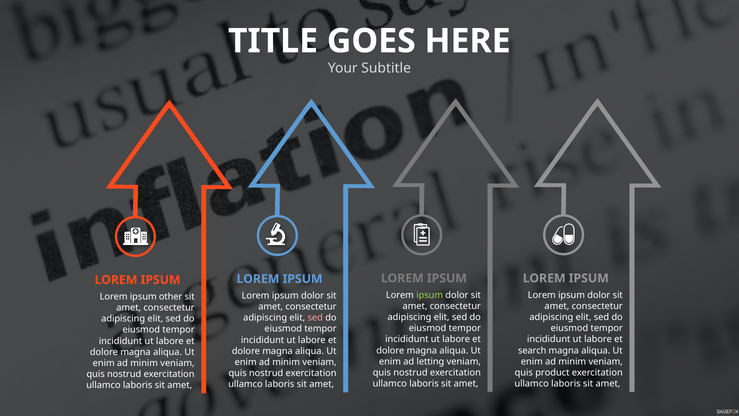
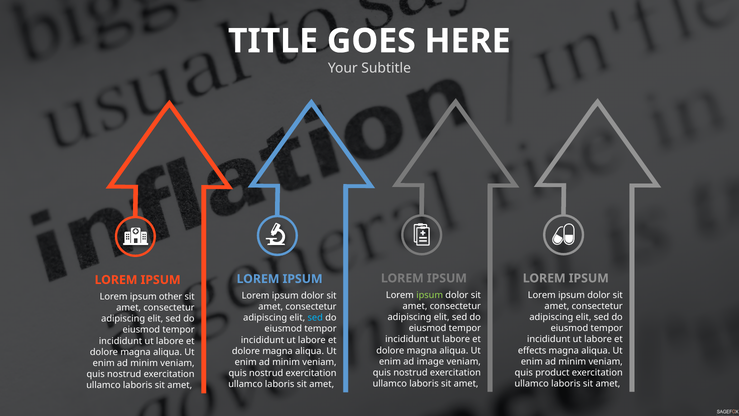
sed colour: pink -> light blue (315, 318)
search: search -> effects (532, 350)
letting: letting -> image (430, 361)
